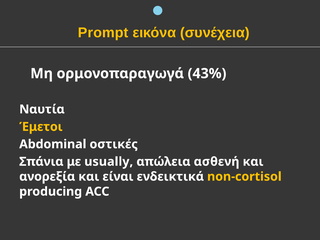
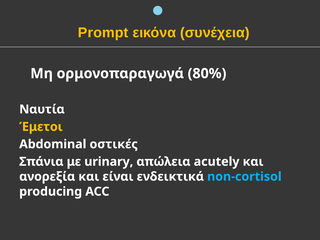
43%: 43% -> 80% (207, 74)
usually: usually -> urinary (109, 162)
ασθενή: ασθενή -> acutely (217, 162)
non-cortisol colour: yellow -> light blue (244, 177)
